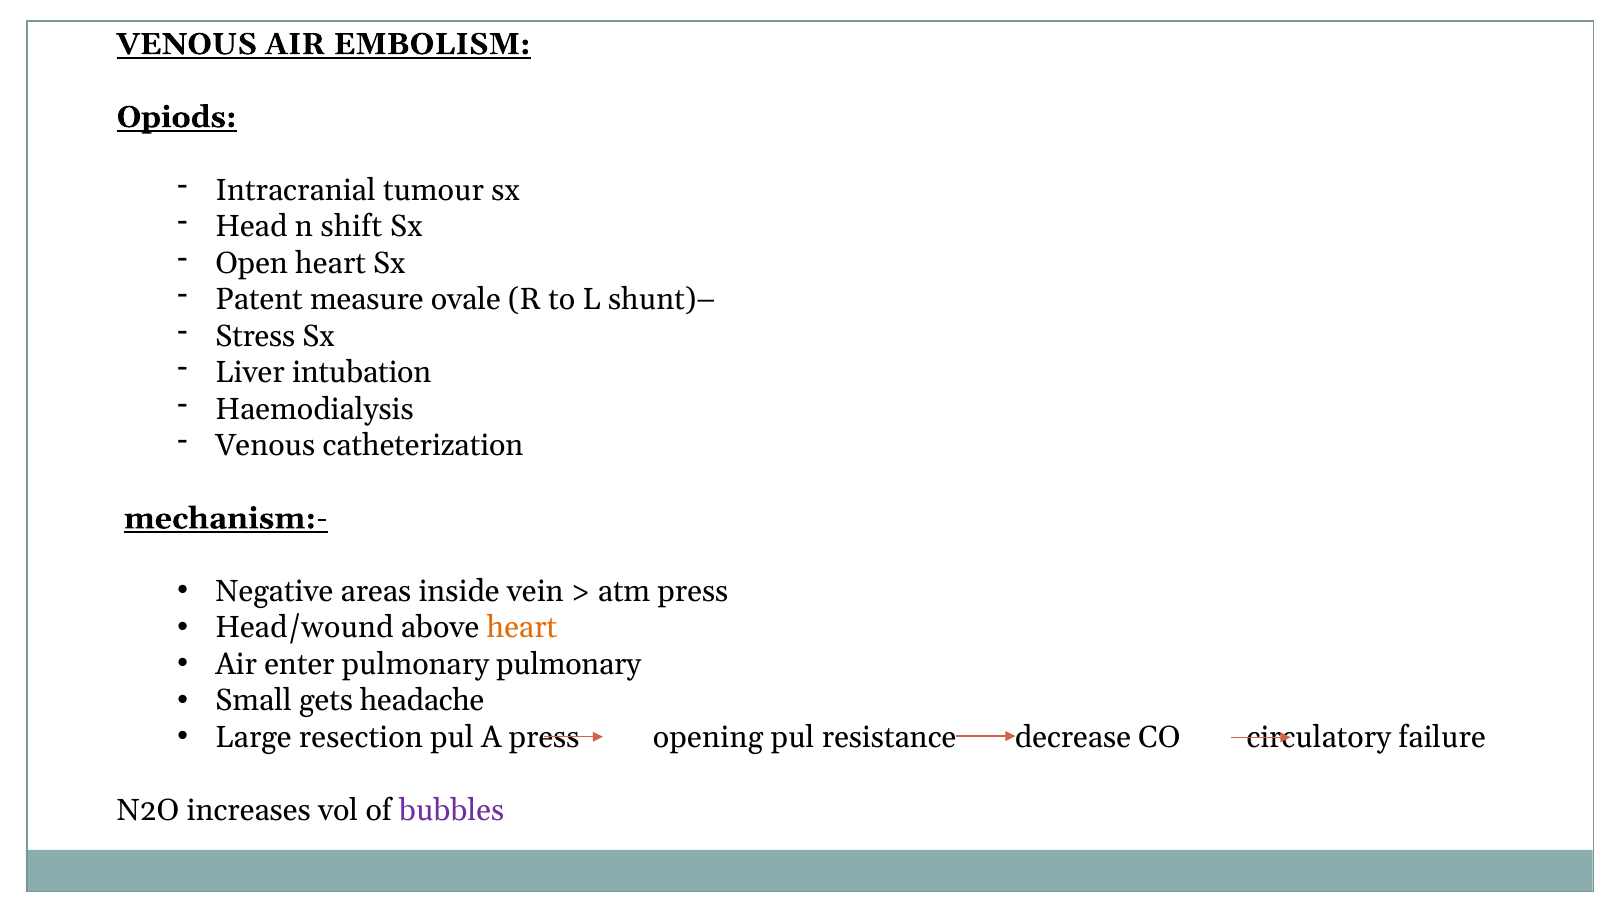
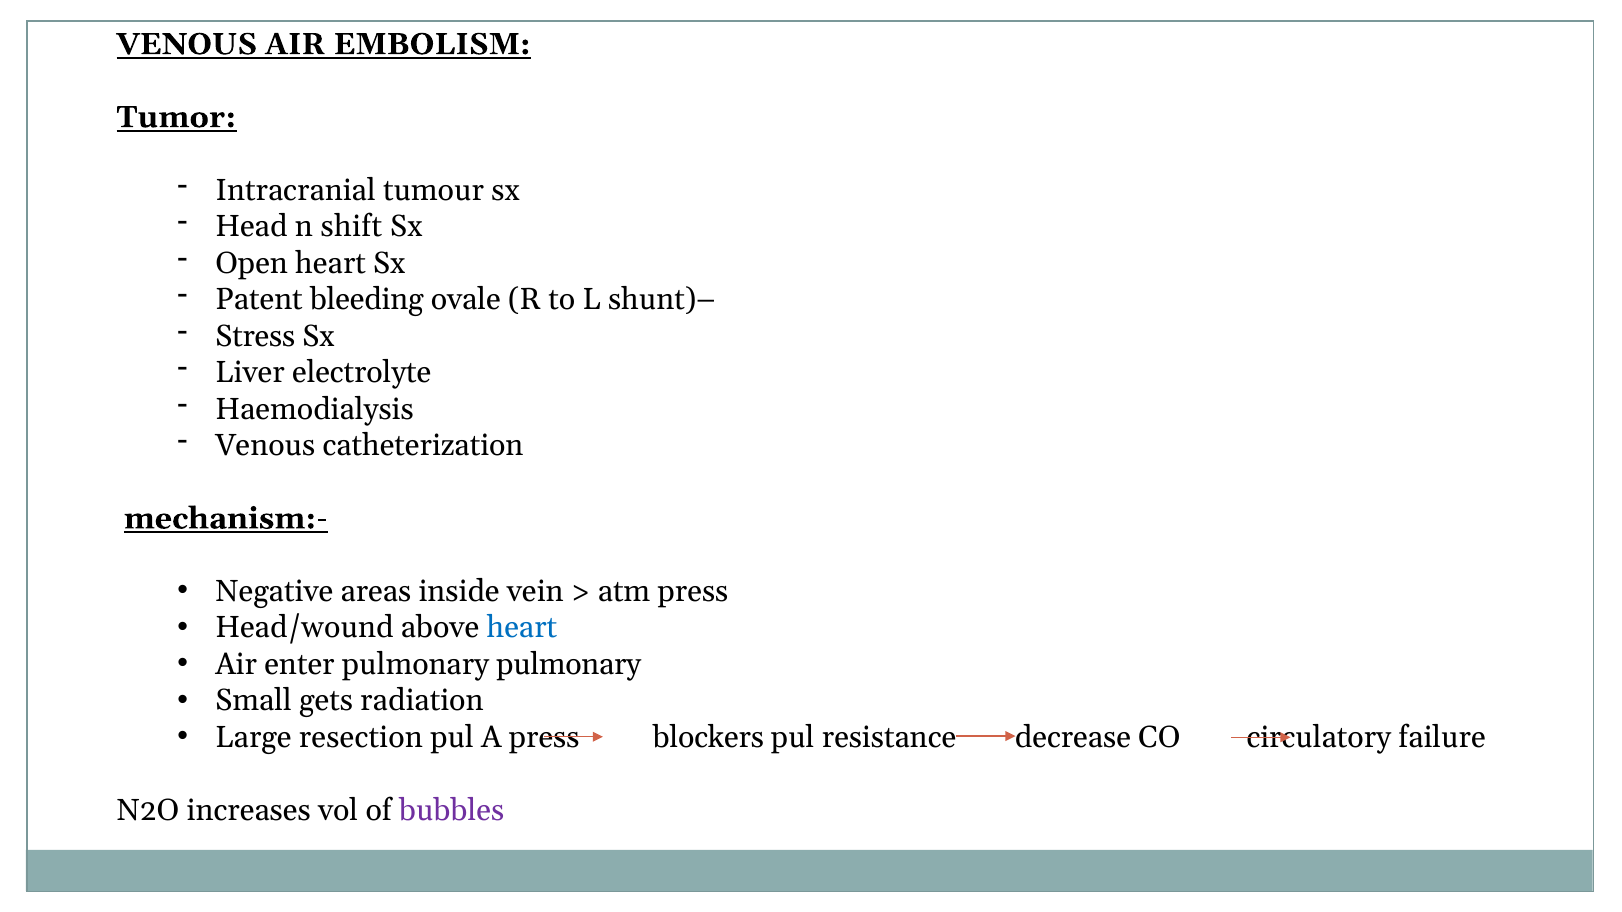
Opiods: Opiods -> Tumor (176, 117)
measure: measure -> bleeding (367, 300)
intubation: intubation -> electrolyte (362, 373)
heart colour: orange -> blue (522, 628)
headache: headache -> radiation (422, 701)
opening: opening -> blockers (708, 738)
